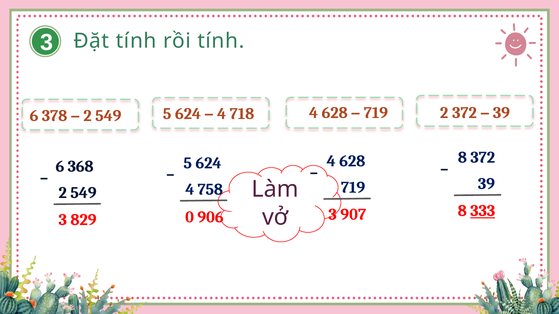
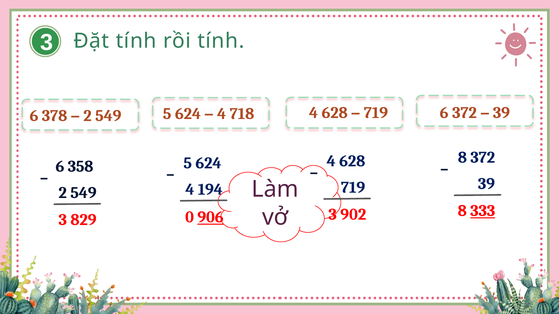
719 2: 2 -> 6 (444, 113)
368: 368 -> 358 (81, 167)
758: 758 -> 194 (210, 190)
907: 907 -> 902 (353, 215)
906 underline: none -> present (211, 217)
